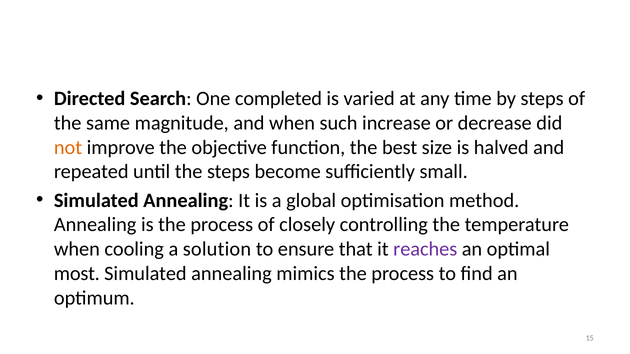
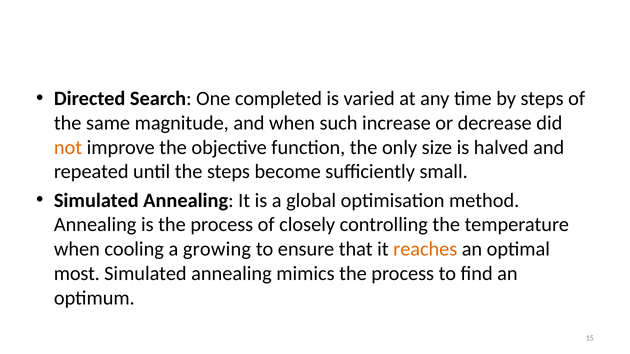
best: best -> only (400, 148)
solution: solution -> growing (217, 249)
reaches colour: purple -> orange (425, 249)
